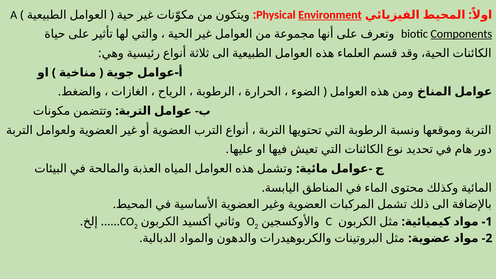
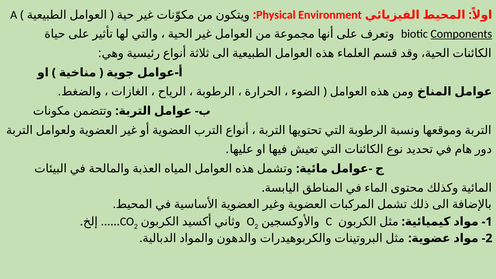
Environment underline: present -> none (330, 15)
